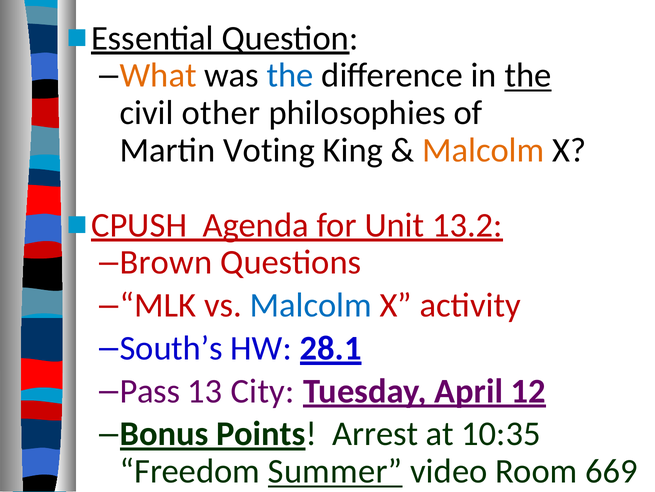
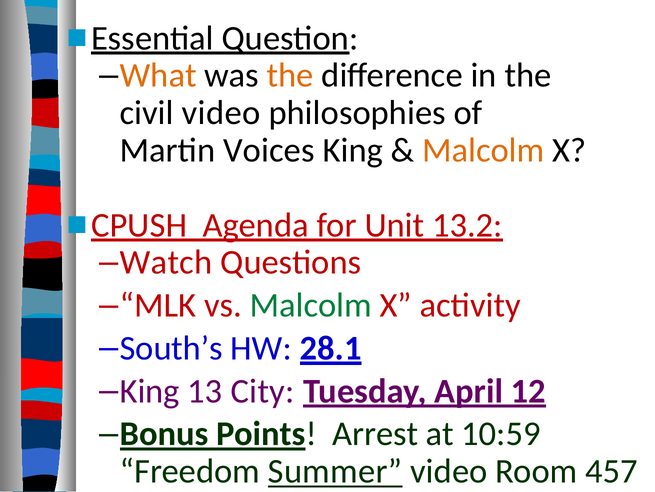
the colour: blue -> orange (290, 75)
the underline: present -> none (528, 75)
civil other: other -> video (221, 113)
Voting: Voting -> Voices (269, 150)
Brown: Brown -> Watch (166, 262)
Malcolm colour: blue -> green (311, 305)
Pass: Pass -> King (150, 391)
10:35: 10:35 -> 10:59 (501, 433)
669: 669 -> 457 (612, 471)
